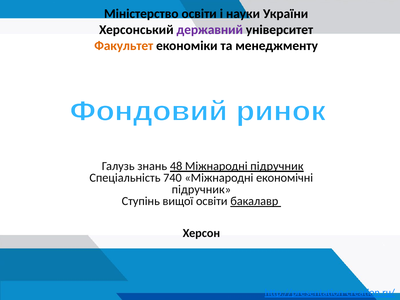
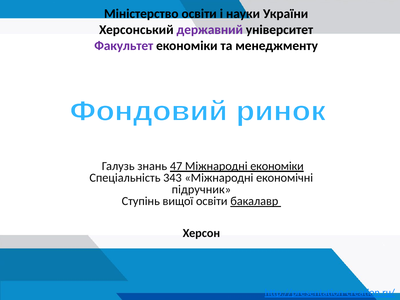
Факультет colour: orange -> purple (124, 46)
48: 48 -> 47 (176, 166)
Міжнародні підручник: підручник -> економіки (277, 166)
740: 740 -> 343 (172, 178)
